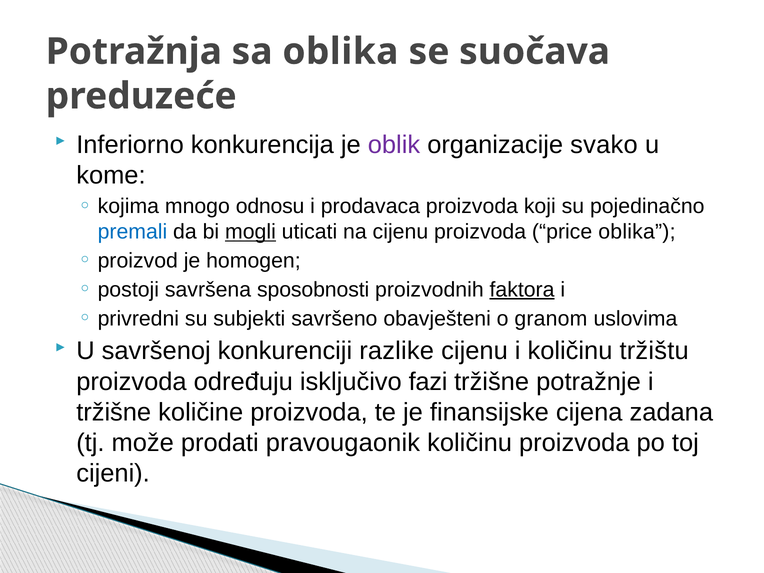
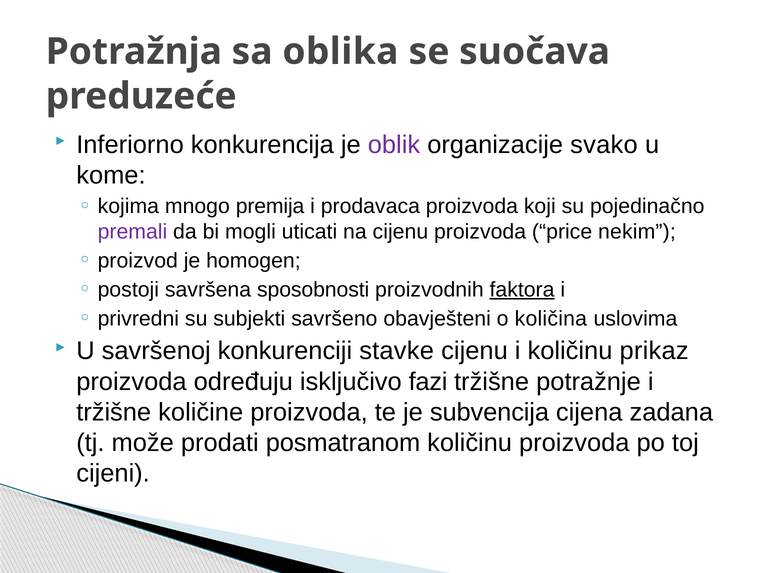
odnosu: odnosu -> premija (270, 206)
premali colour: blue -> purple (132, 232)
mogli underline: present -> none (250, 232)
price oblika: oblika -> nekim (637, 232)
granom: granom -> količina (551, 319)
razlike: razlike -> stavke (397, 351)
tržištu: tržištu -> prikaz (654, 351)
finansijske: finansijske -> subvencija (490, 412)
pravougaonik: pravougaonik -> posmatranom (343, 443)
